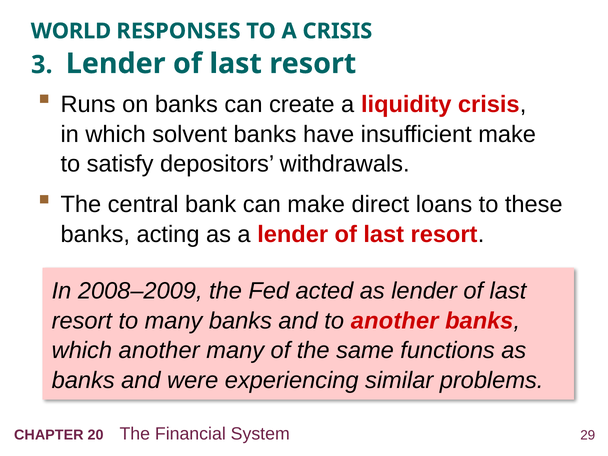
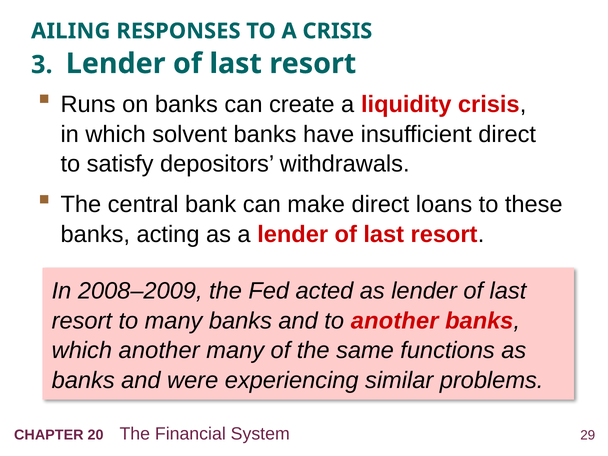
WORLD: WORLD -> AILING (71, 31)
insufficient make: make -> direct (507, 134)
